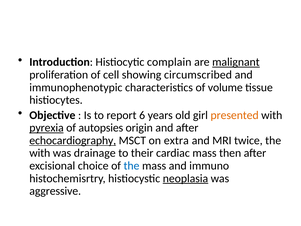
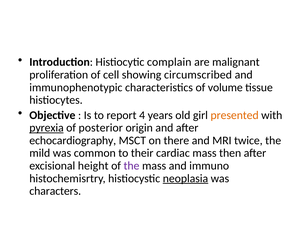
malignant underline: present -> none (236, 62)
6: 6 -> 4 (142, 115)
autopsies: autopsies -> posterior (101, 128)
echocardiography underline: present -> none (73, 140)
extra: extra -> there (176, 140)
with: with -> mild (40, 153)
drainage: drainage -> common (95, 153)
choice: choice -> height (93, 166)
the colour: blue -> purple (131, 166)
aggressive: aggressive -> characters (55, 191)
